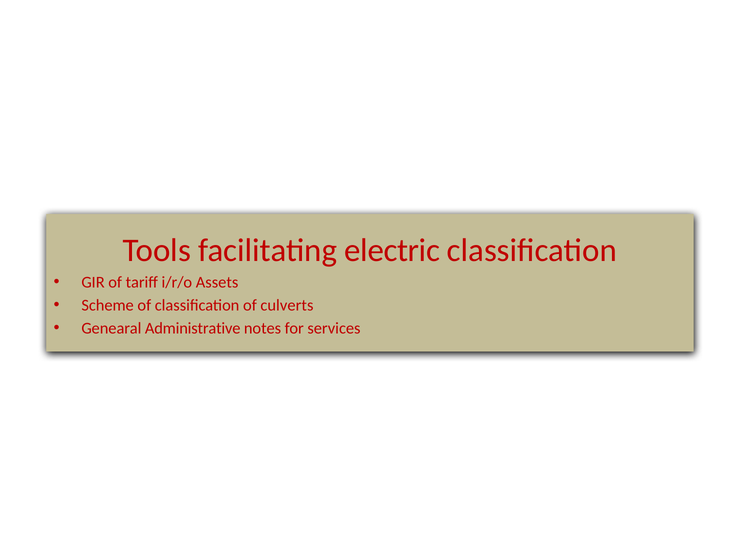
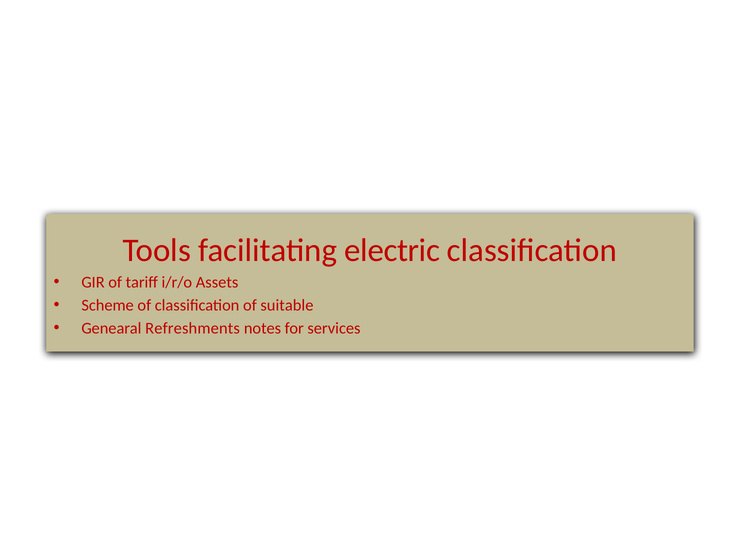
culverts: culverts -> suitable (287, 305)
Administrative: Administrative -> Refreshments (193, 328)
